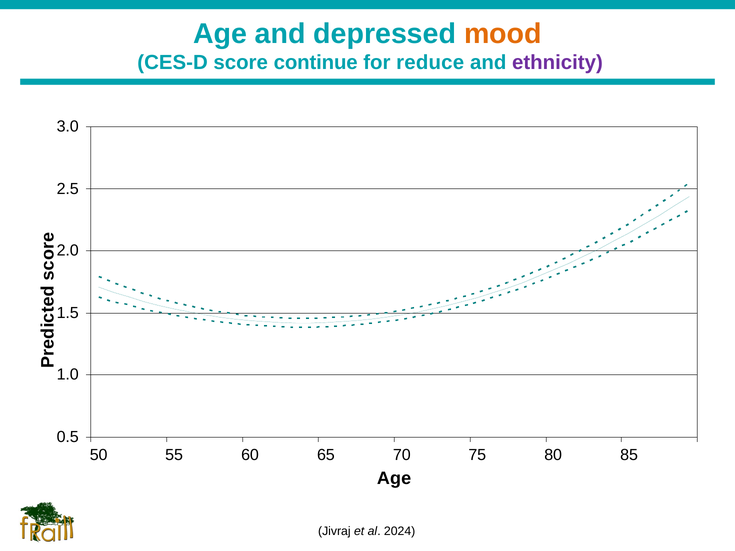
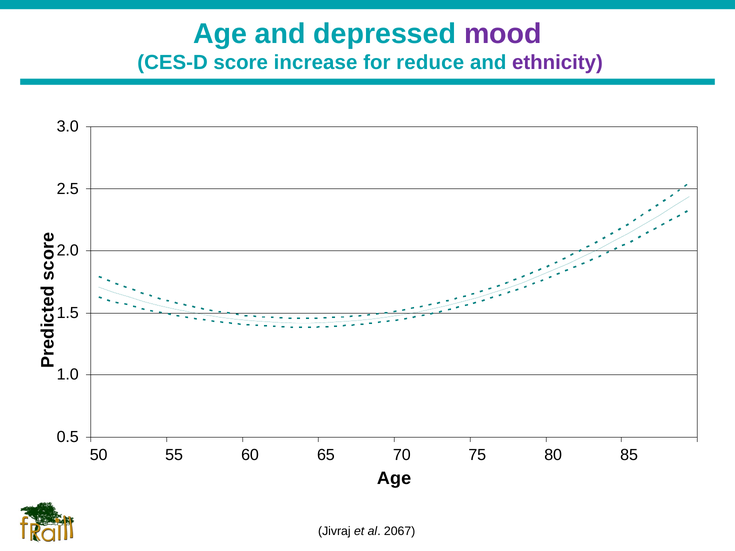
mood colour: orange -> purple (503, 34)
continue: continue -> increase (316, 63)
2024: 2024 -> 2067 (400, 532)
